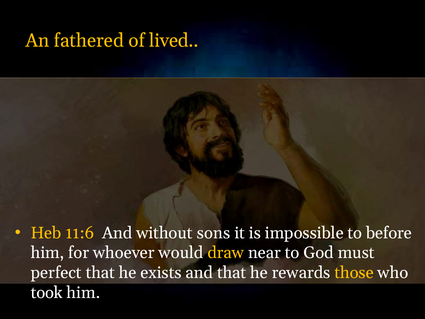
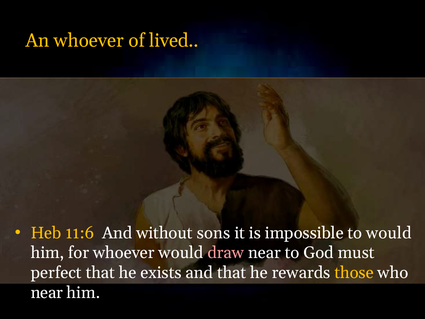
An fathered: fathered -> whoever (89, 41)
to before: before -> would (389, 233)
draw colour: yellow -> pink (226, 253)
took: took -> near (47, 292)
